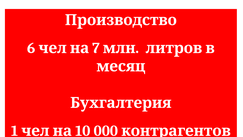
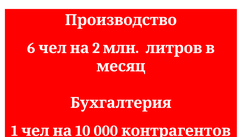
7: 7 -> 2 (96, 48)
